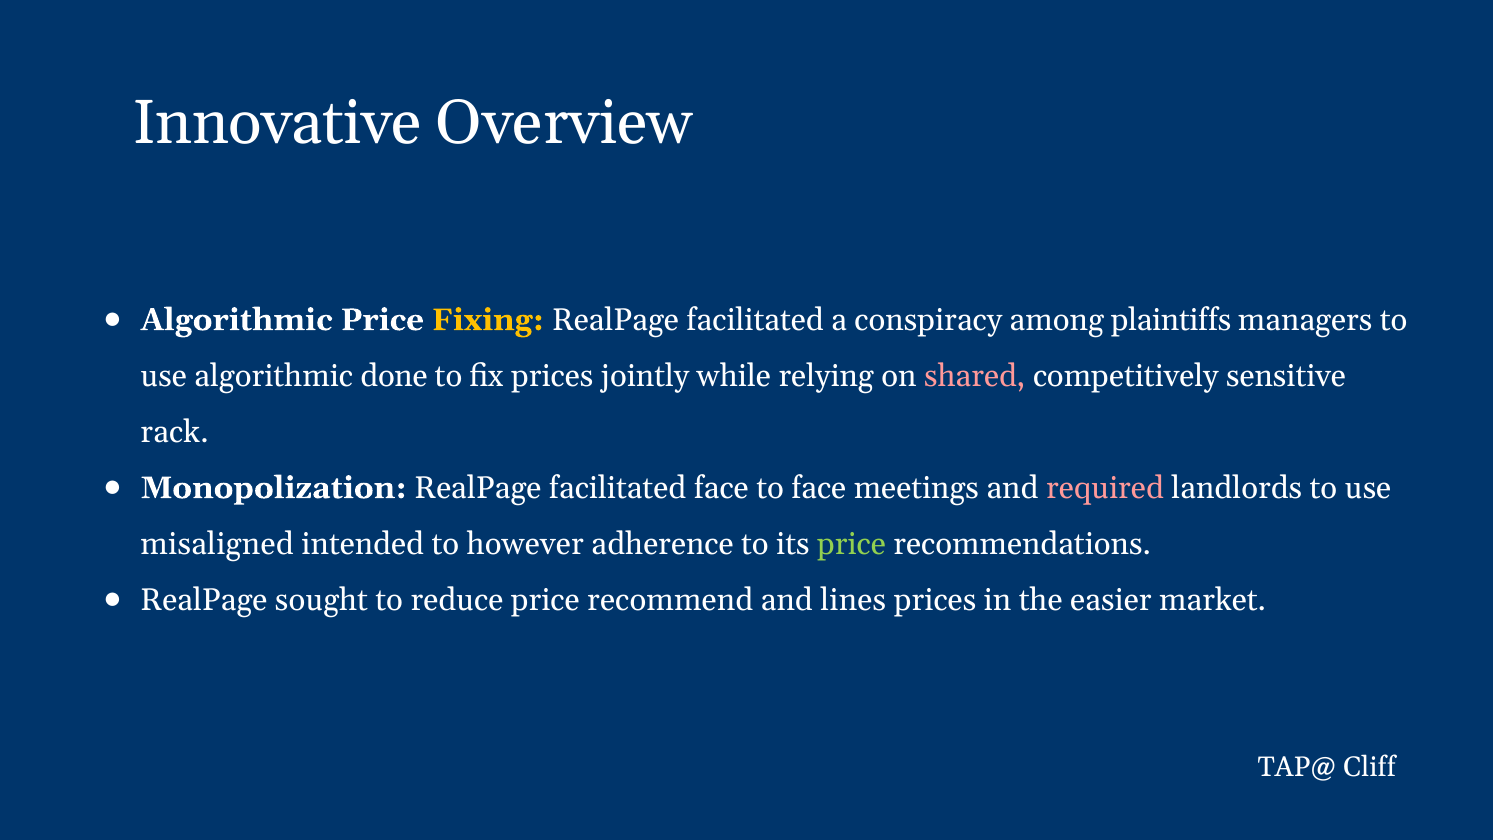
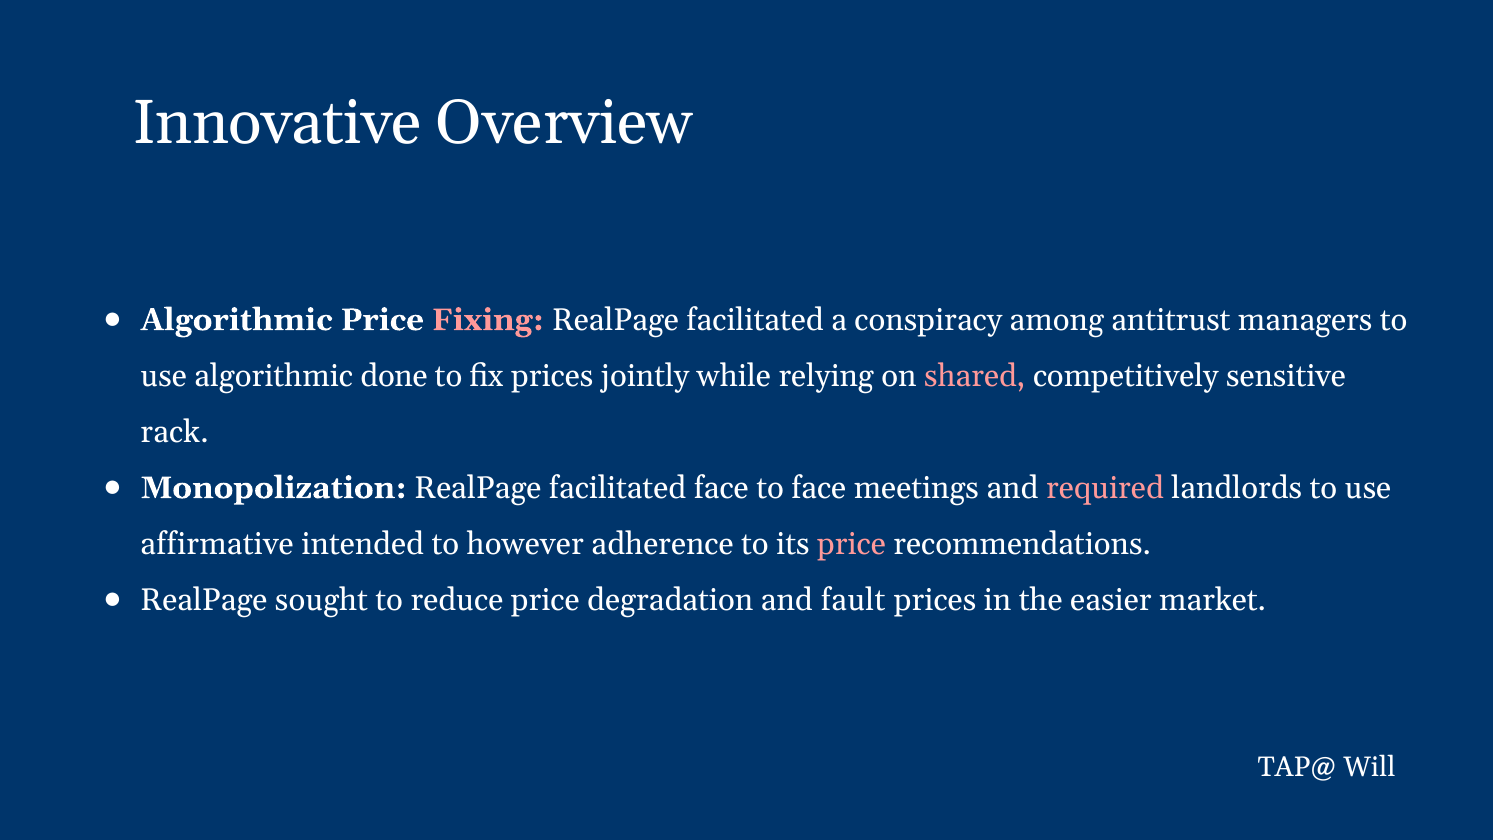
Fixing colour: yellow -> pink (488, 320)
plaintiffs: plaintiffs -> antitrust (1171, 320)
misaligned: misaligned -> affirmative (217, 544)
price colour: light green -> pink (851, 544)
recommend: recommend -> degradation (670, 600)
lines: lines -> fault (853, 600)
Cliff: Cliff -> Will (1370, 767)
